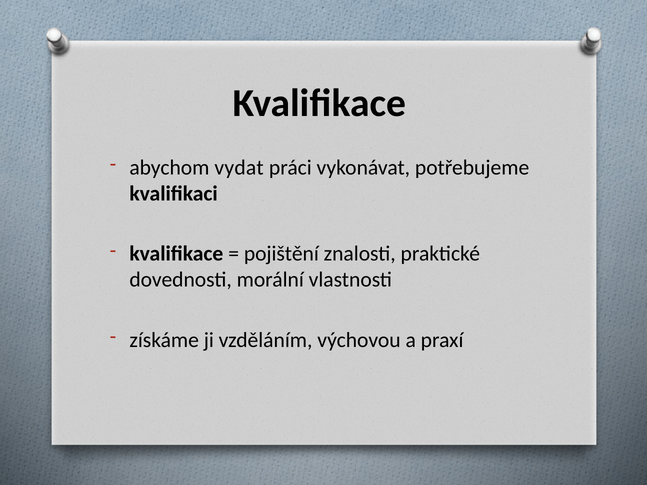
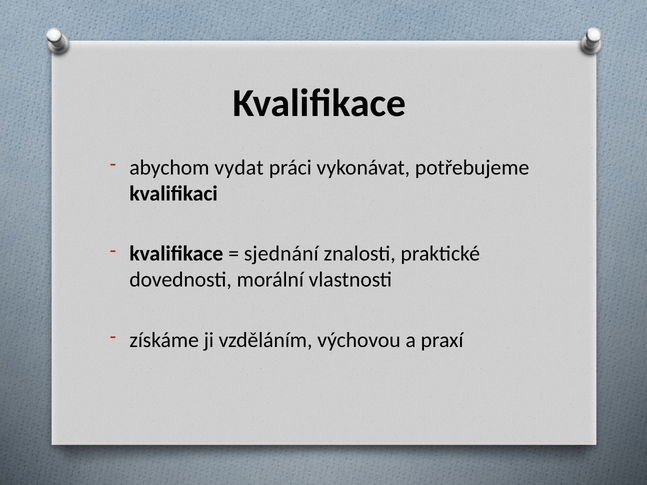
pojištění: pojištění -> sjednání (281, 254)
